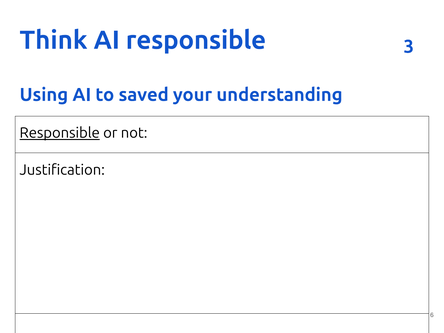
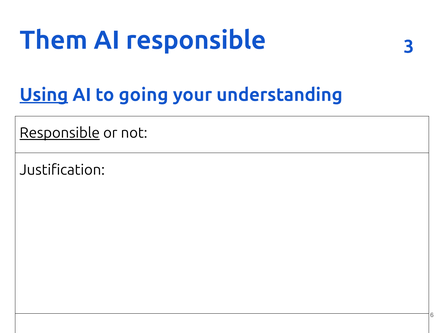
Think: Think -> Them (54, 40)
Using underline: none -> present (44, 95)
saved: saved -> going (143, 95)
